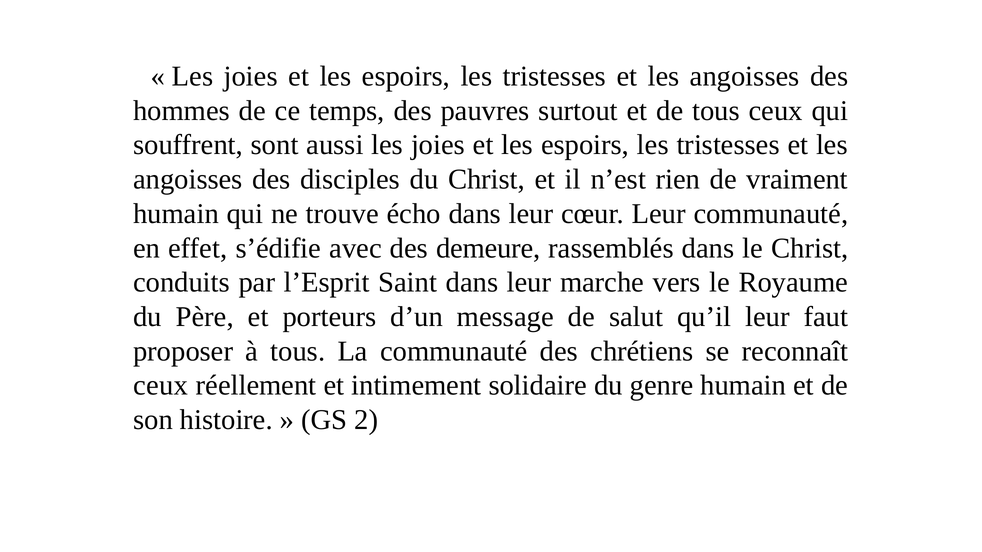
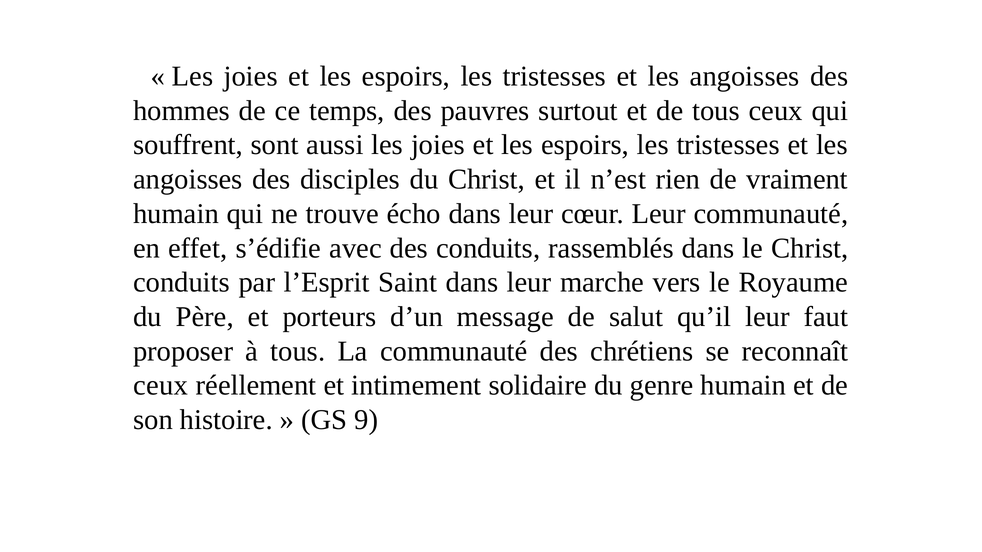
des demeure: demeure -> conduits (488, 248)
2: 2 -> 9 (366, 420)
